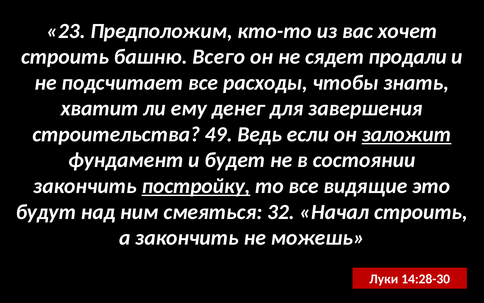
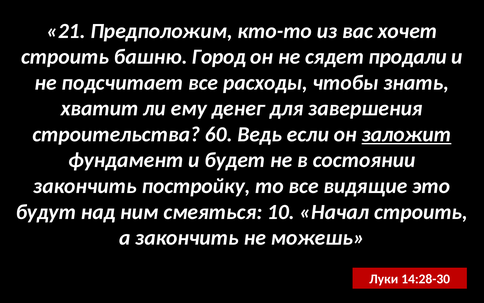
23: 23 -> 21 (66, 31)
Всего: Всего -> Город (219, 57)
49: 49 -> 60 (219, 134)
постройку underline: present -> none (196, 186)
32: 32 -> 10 (281, 212)
